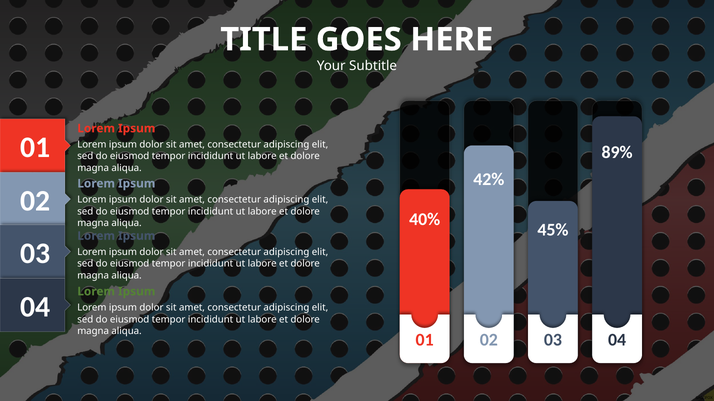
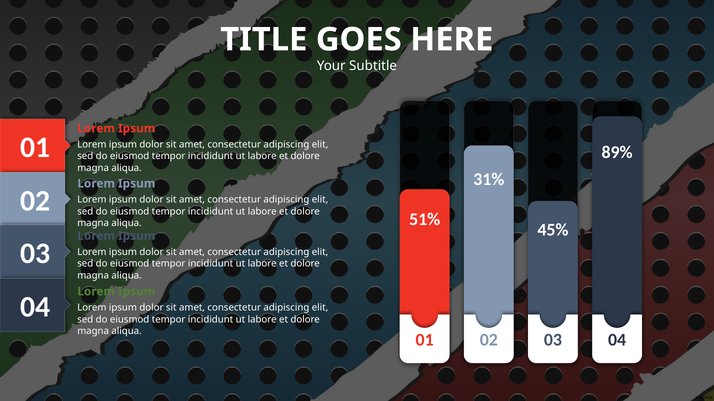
42%: 42% -> 31% (489, 179)
40%: 40% -> 51% (425, 219)
